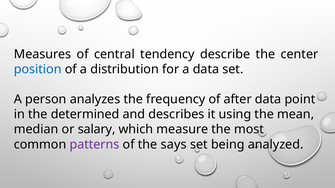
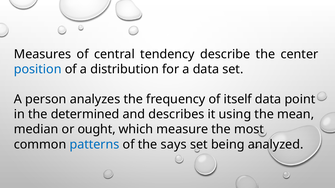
after: after -> itself (238, 99)
salary: salary -> ought (97, 130)
patterns colour: purple -> blue (95, 145)
